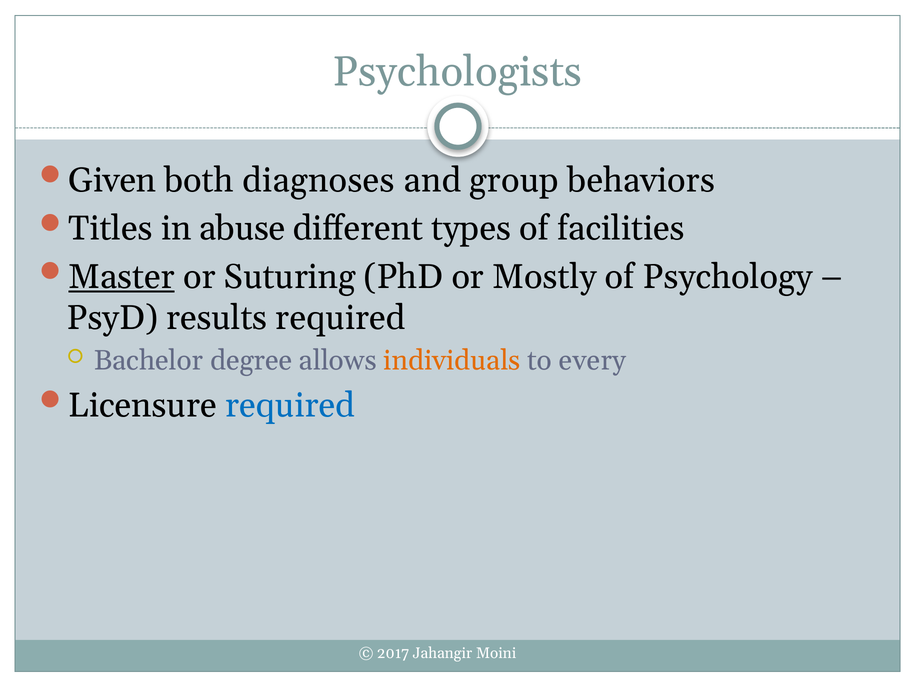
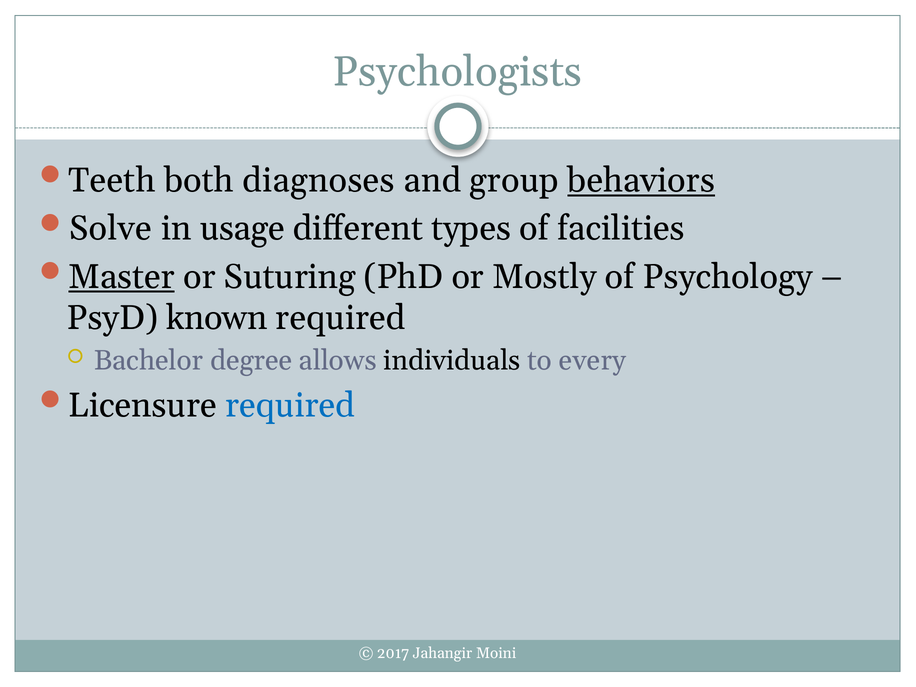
Given: Given -> Teeth (112, 181)
behaviors underline: none -> present (641, 181)
Titles: Titles -> Solve (110, 229)
abuse: abuse -> usage (242, 229)
results: results -> known (217, 318)
individuals colour: orange -> black (452, 361)
